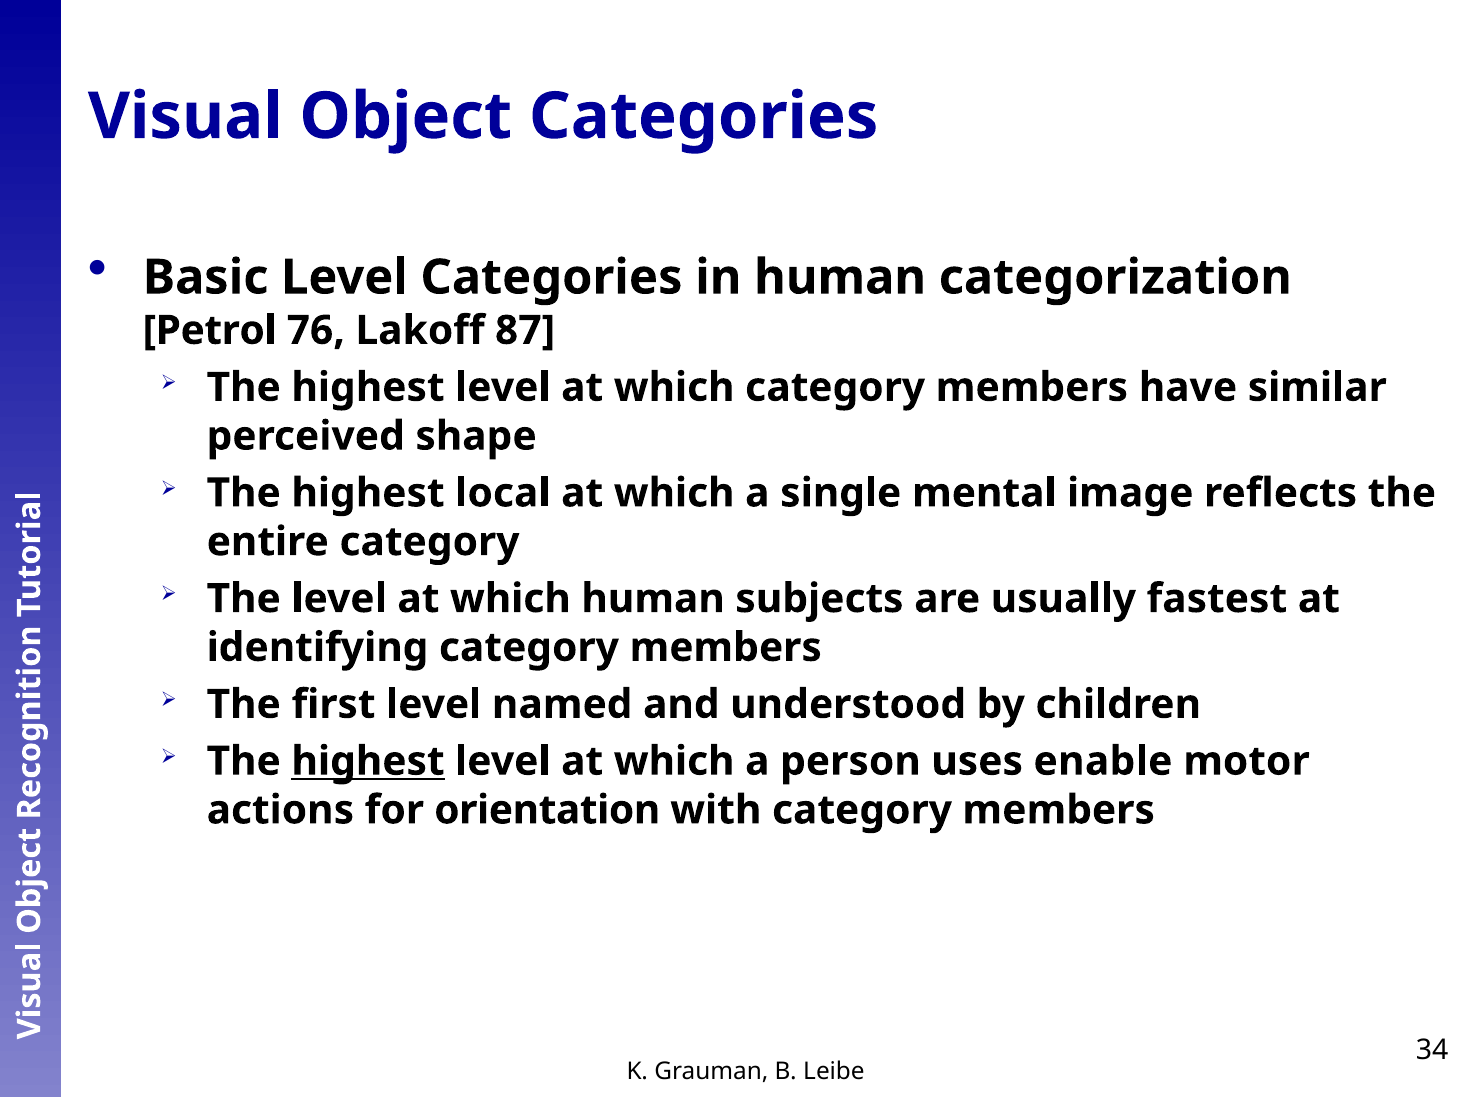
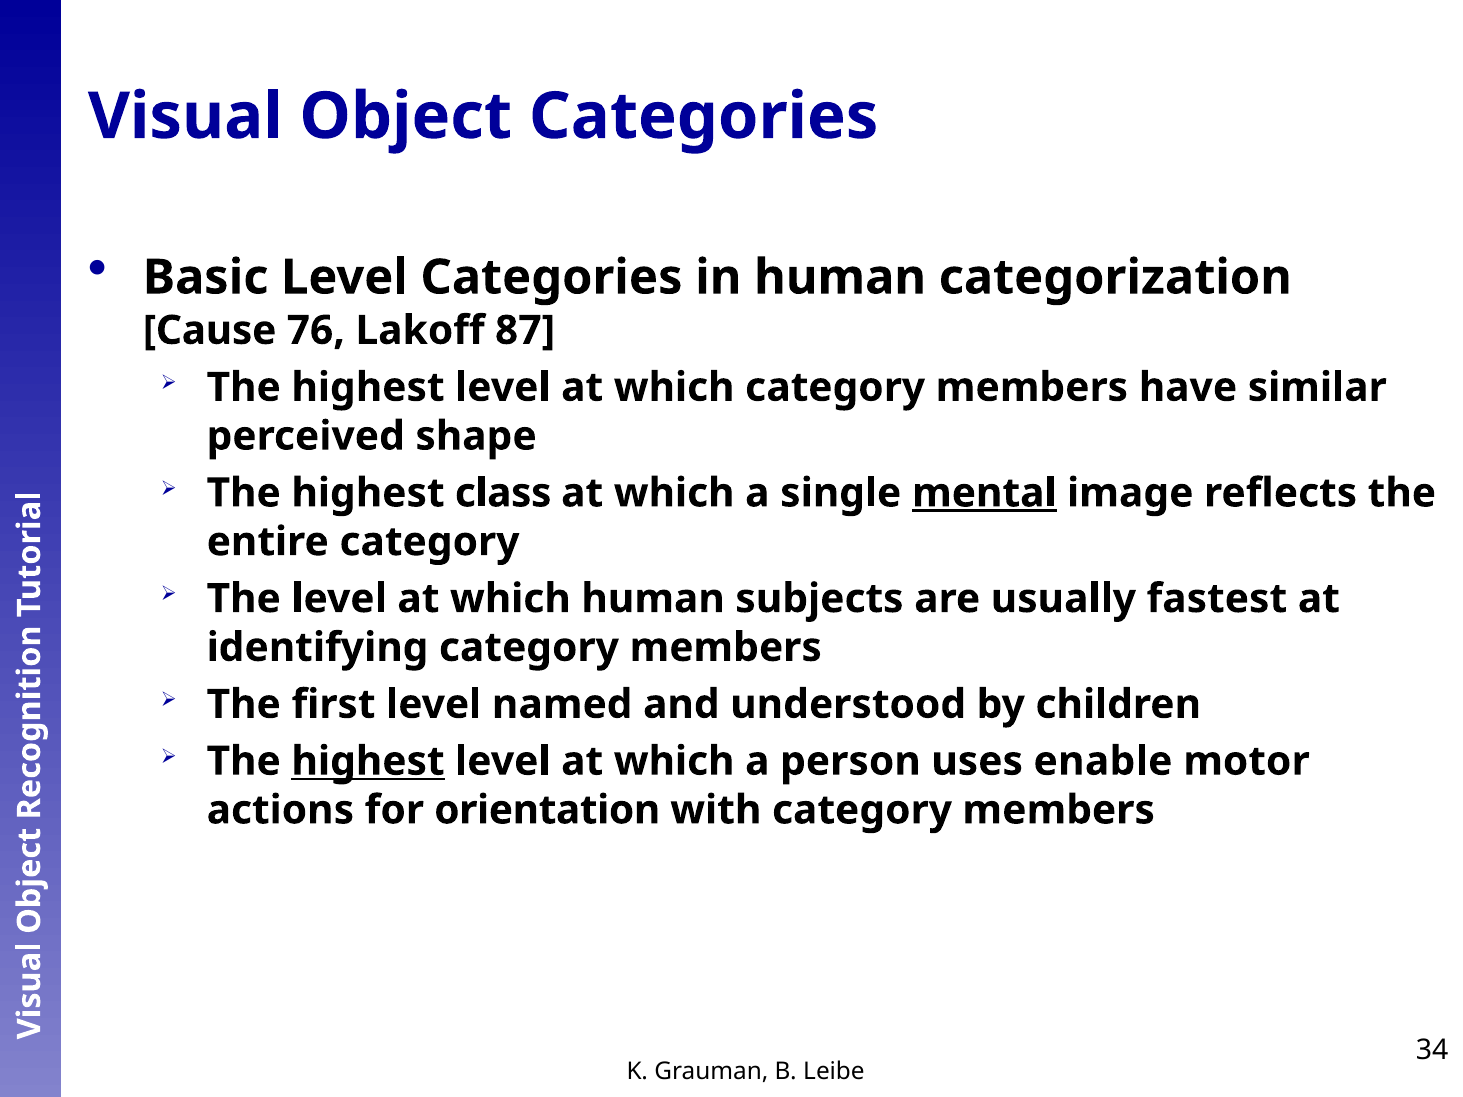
Petrol: Petrol -> Cause (210, 331)
local: local -> class (503, 493)
mental underline: none -> present (984, 493)
